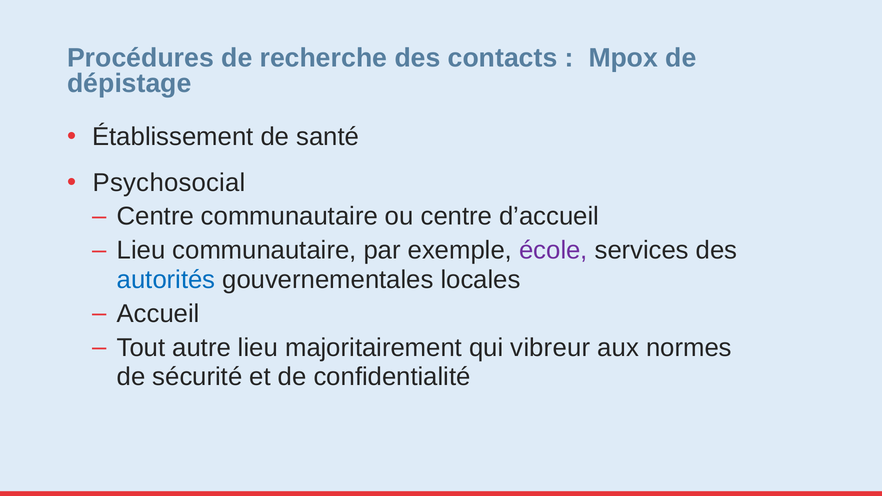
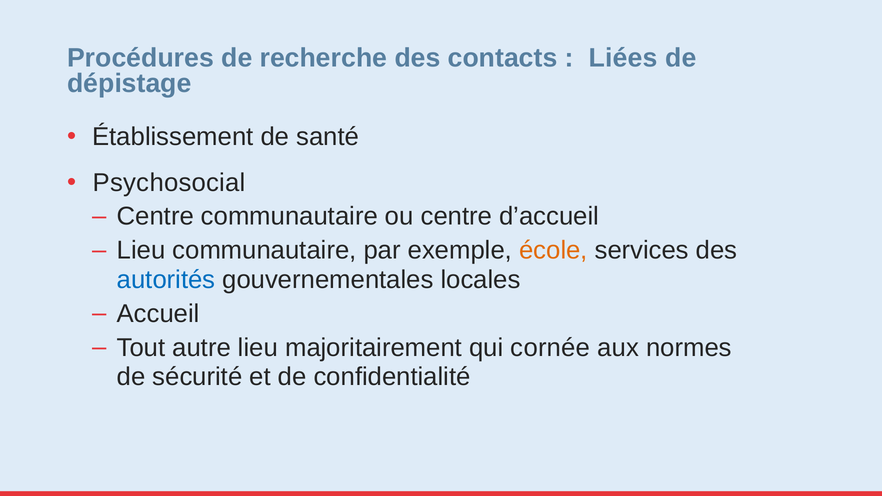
Mpox: Mpox -> Liées (623, 58)
école colour: purple -> orange (553, 250)
vibreur: vibreur -> cornée (550, 348)
